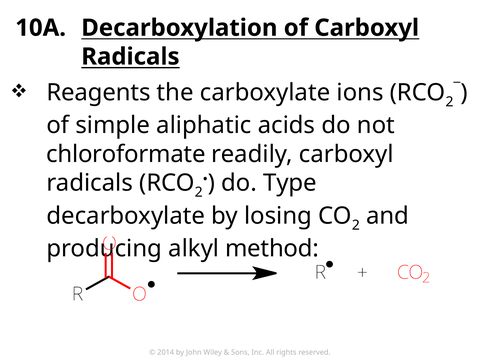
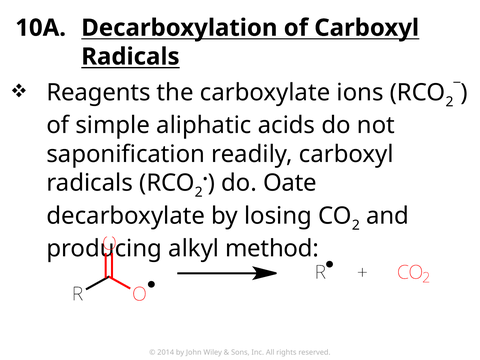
chloroformate: chloroformate -> saponification (126, 154)
Type: Type -> Oate (290, 183)
